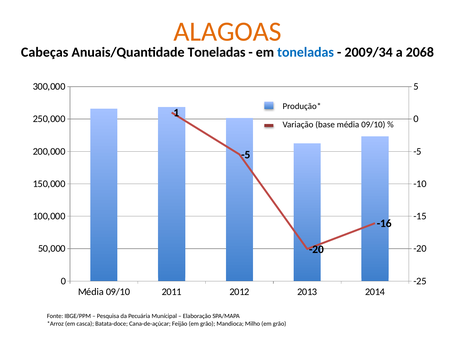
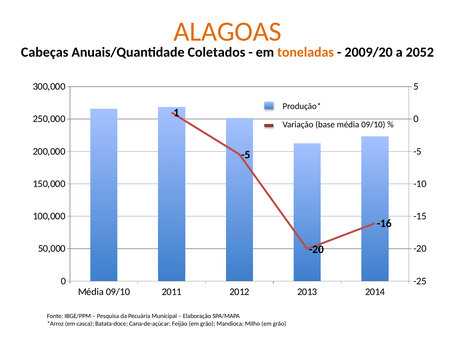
Anuais/Quantidade Toneladas: Toneladas -> Coletados (216, 52)
toneladas colour: blue -> orange (306, 52)
2009/34: 2009/34 -> 2009/20 (369, 52)
2068: 2068 -> 2052 (420, 52)
